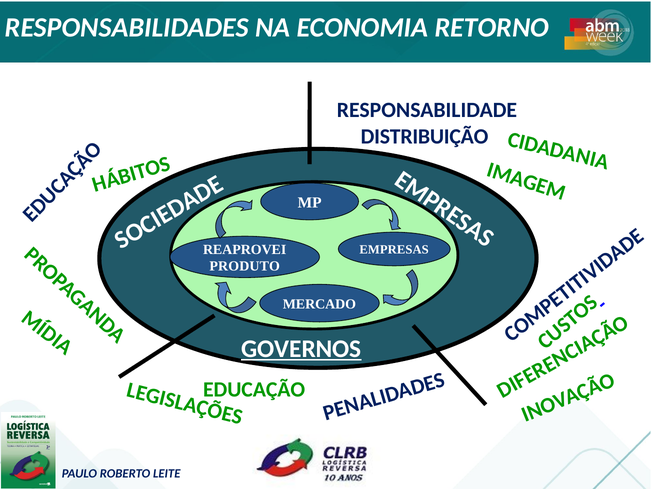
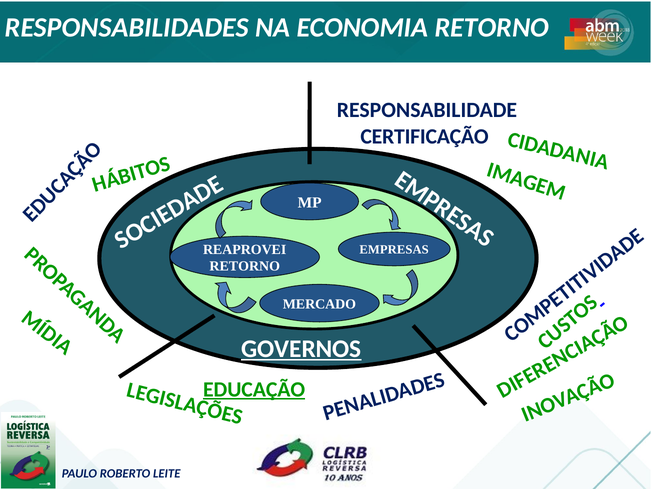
DISTRIBUIÇÃO: DISTRIBUIÇÃO -> CERTIFICAÇÃO (425, 136)
PRODUTO: PRODUTO -> RETORNO (245, 266)
EDUCAÇÃO underline: none -> present (254, 390)
